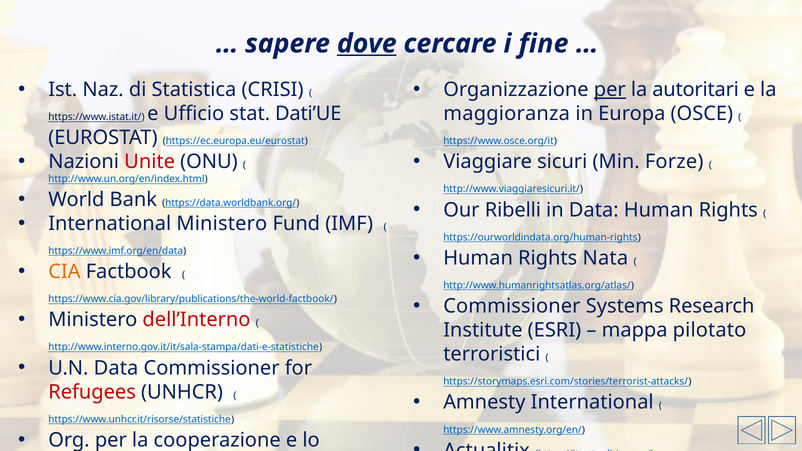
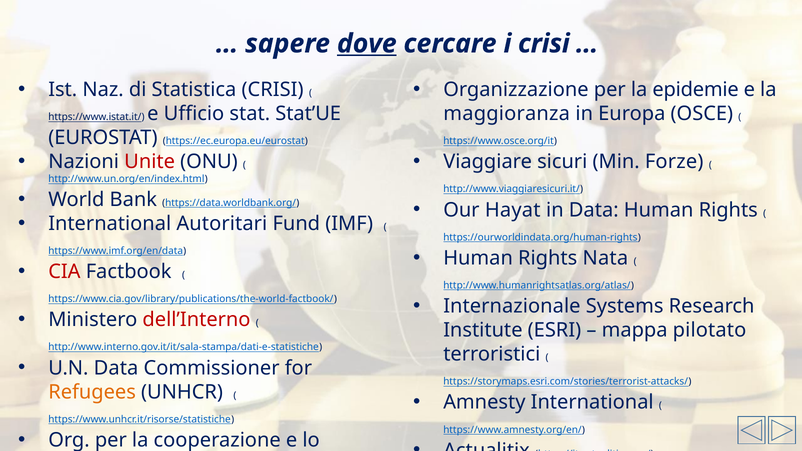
i fine: fine -> crisi (544, 44)
per underline: present -> none (610, 90)
autoritari: autoritari -> epidemie (696, 90)
Dati’UE: Dati’UE -> Stat’UE (308, 114)
Ribelli: Ribelli -> Hayat (513, 210)
International Ministero: Ministero -> Autoritari (222, 224)
CIA colour: orange -> red (64, 272)
Commissioner: Commissioner -> Internazionale (512, 306)
Refugees colour: red -> orange (92, 392)
